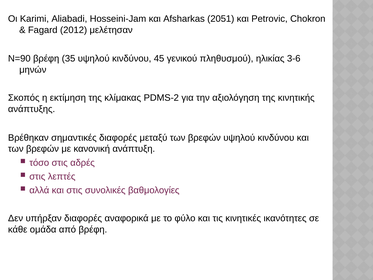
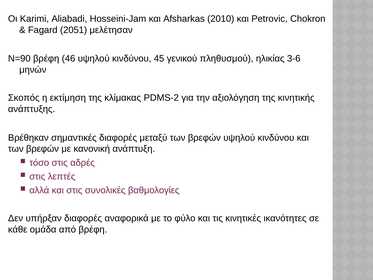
2051: 2051 -> 2010 (221, 19)
2012: 2012 -> 2051 (74, 30)
35: 35 -> 46 (69, 59)
